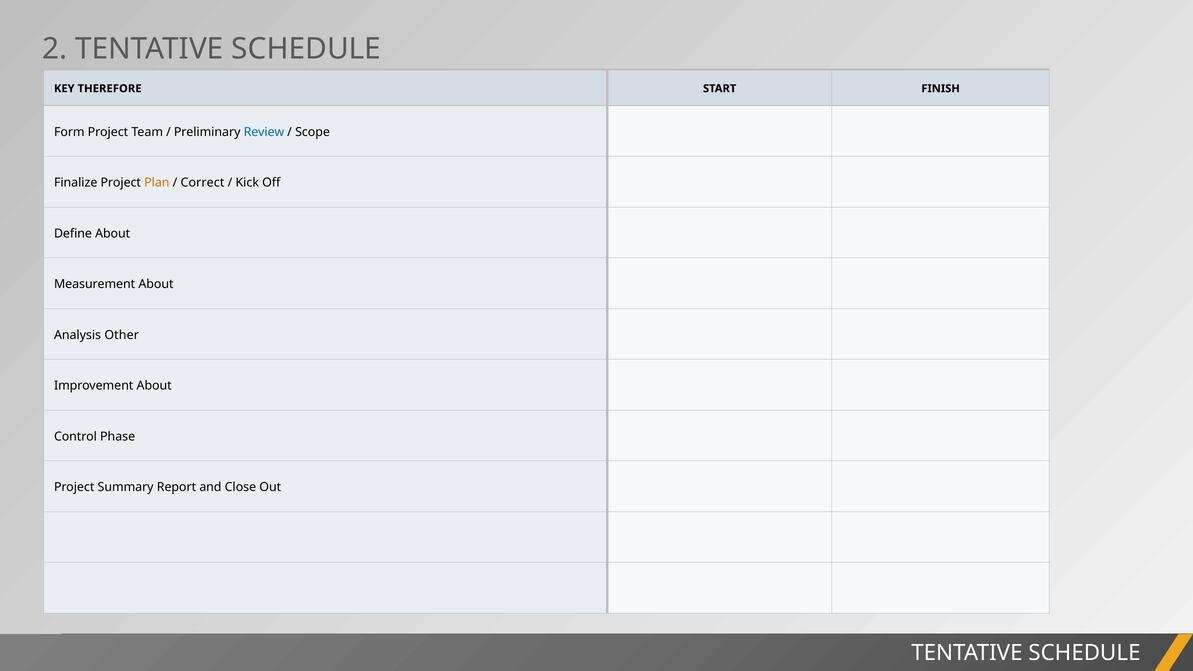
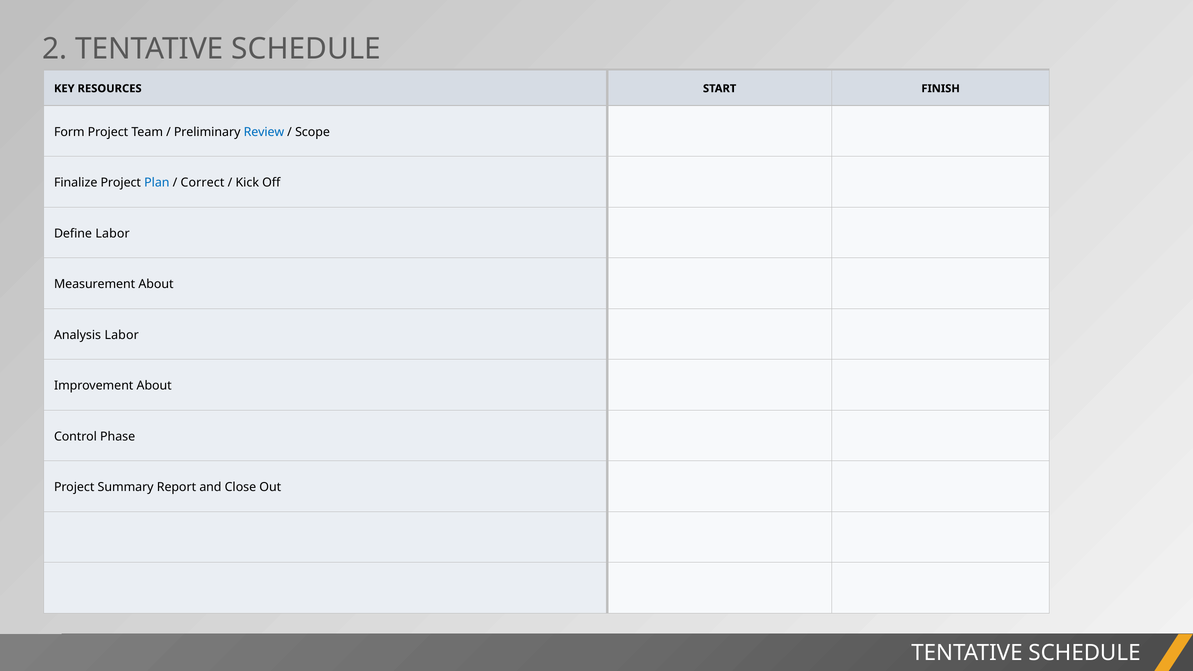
THEREFORE: THEREFORE -> RESOURCES (110, 89)
Plan colour: orange -> blue (157, 183)
Define About: About -> Labor (113, 234)
Analysis Other: Other -> Labor (122, 335)
